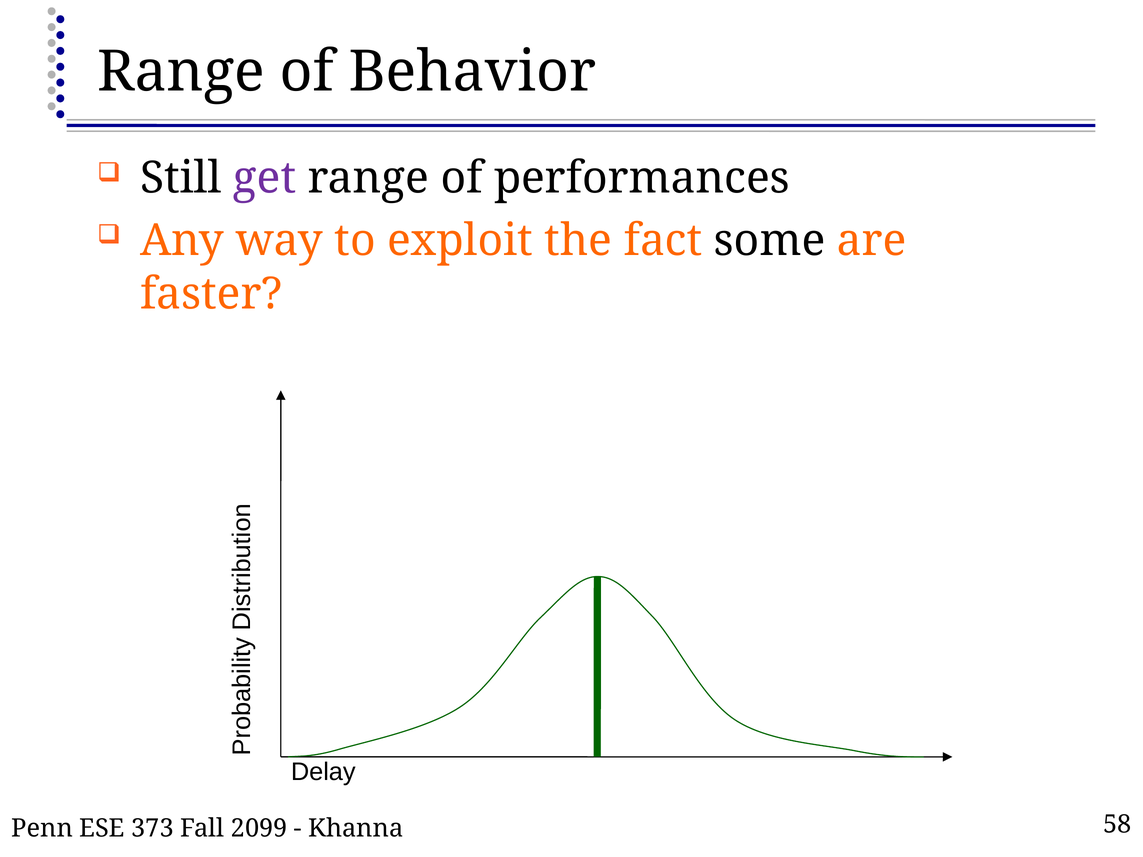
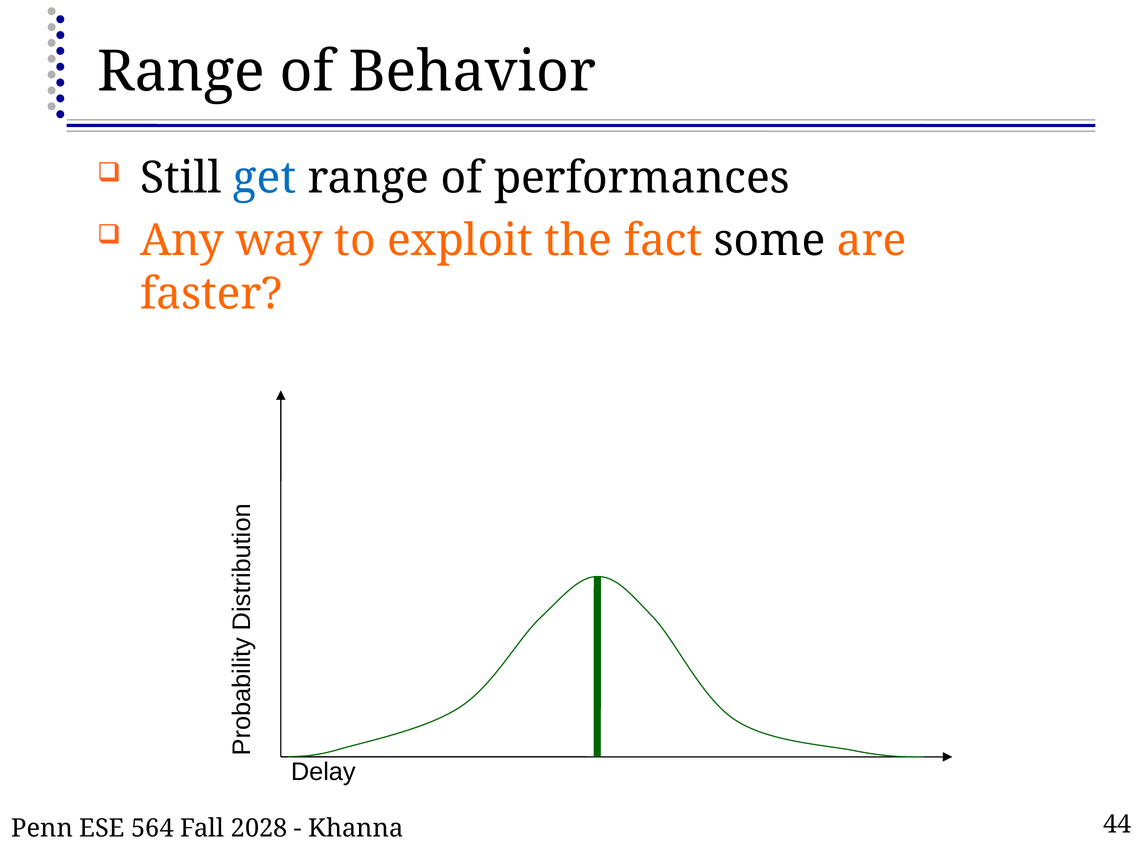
get colour: purple -> blue (265, 178)
373: 373 -> 564 (153, 828)
2099: 2099 -> 2028 (259, 828)
58: 58 -> 44 (1118, 824)
